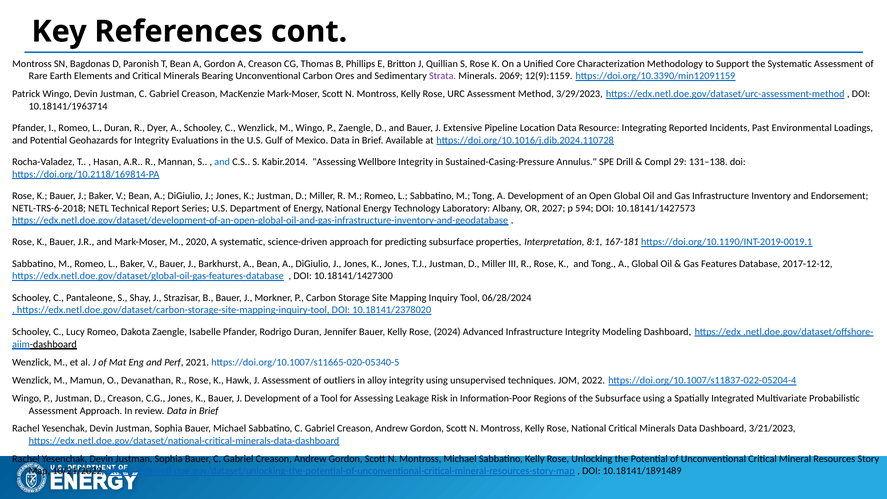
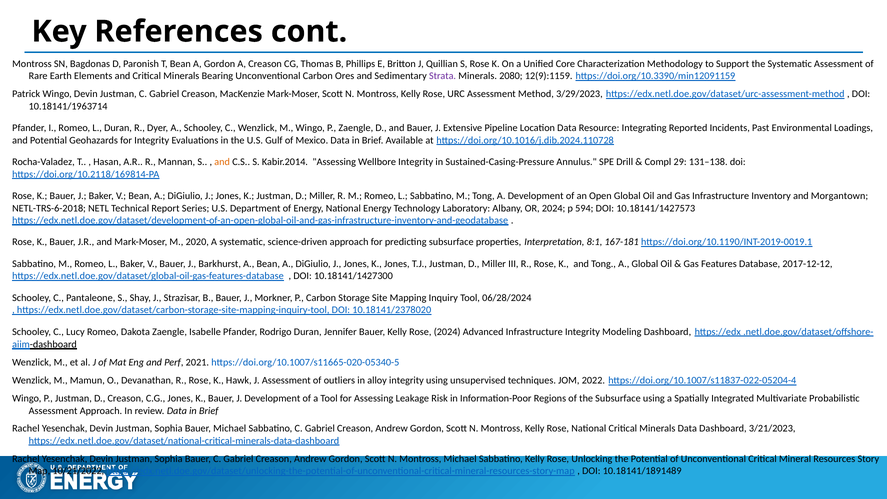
2069: 2069 -> 2080 (511, 76)
and colour: blue -> orange (222, 162)
Endorsement: Endorsement -> Morgantown (840, 196)
OR 2027: 2027 -> 2024 (554, 208)
